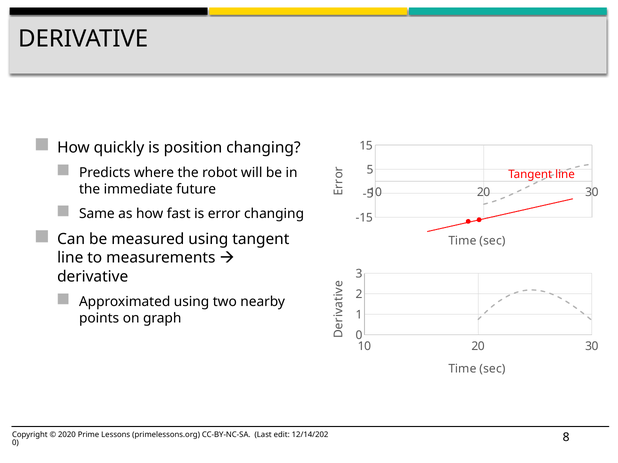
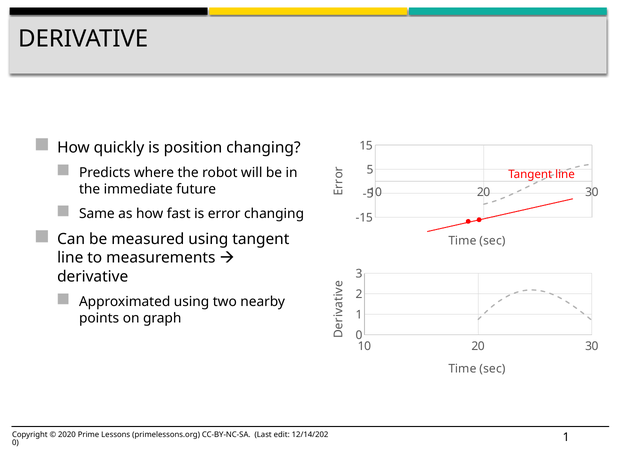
8: 8 -> 1 (566, 438)
